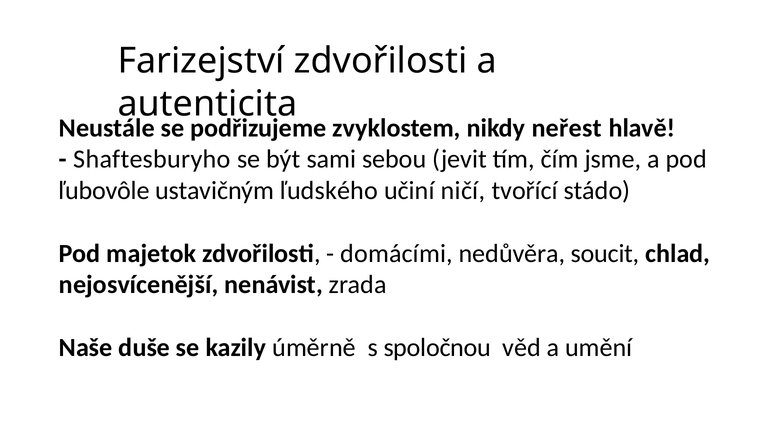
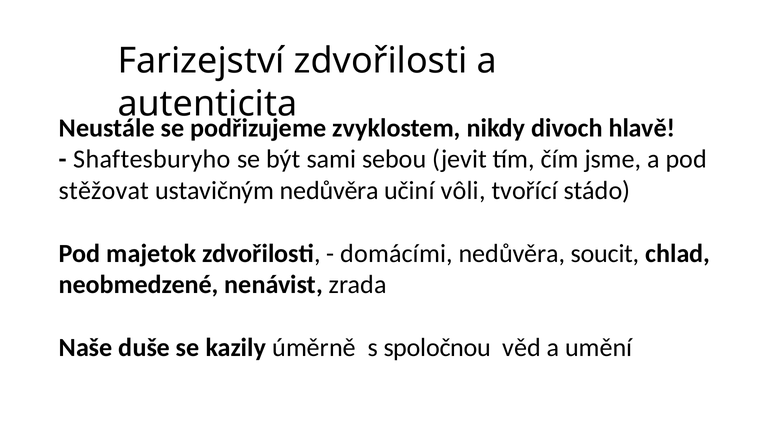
neřest: neřest -> divoch (567, 128)
ľubovôle: ľubovôle -> stěžovat (104, 191)
ustavičným ľudského: ľudského -> nedůvěra (329, 191)
ničí: ničí -> vôli (463, 191)
nejosvícenější: nejosvícenější -> neobmedzené (139, 285)
